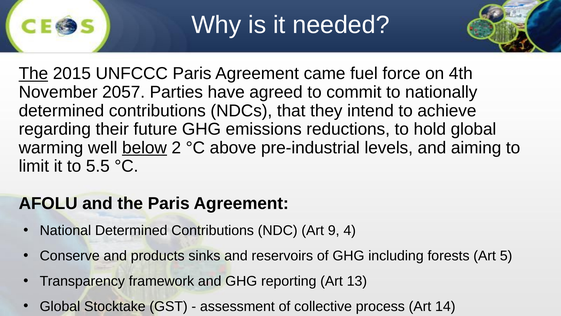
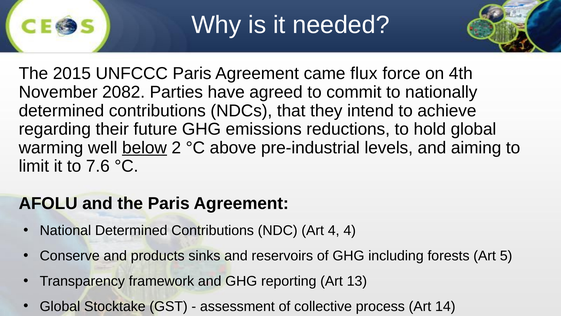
The underline: present -> none (33, 74)
fuel: fuel -> flux (364, 74)
2057: 2057 -> 2082 (124, 92)
5.5: 5.5 -> 7.6 (98, 166)
Art 9: 9 -> 4 (334, 230)
